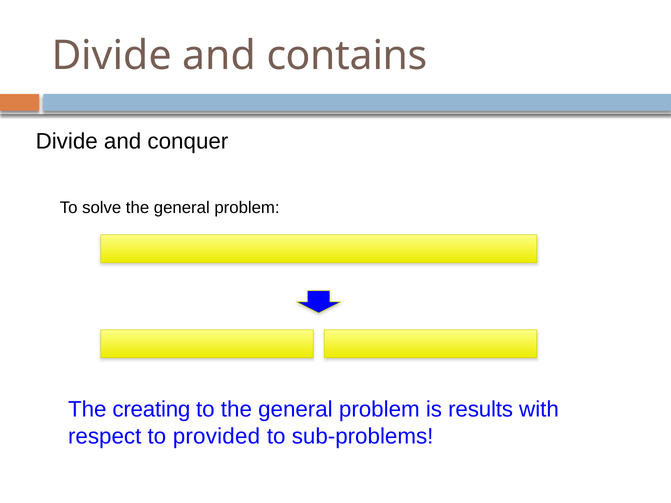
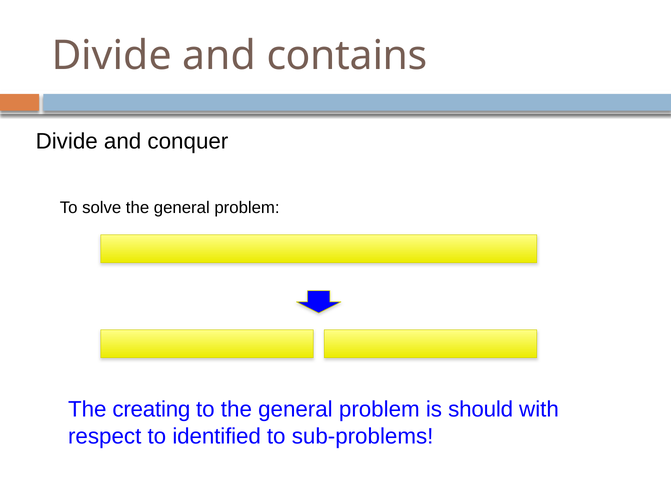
results: results -> should (481, 410)
provided: provided -> identified (217, 437)
